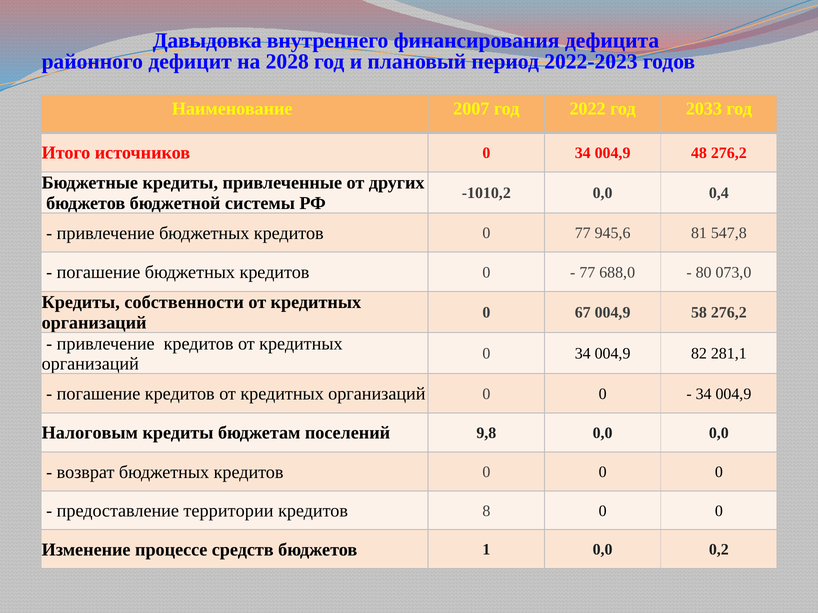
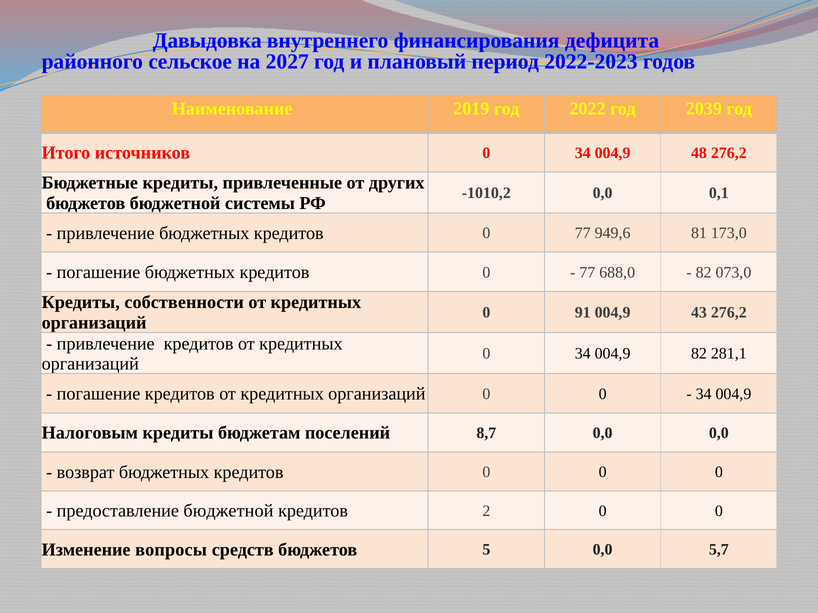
дефицит: дефицит -> сельское (190, 62)
2028: 2028 -> 2027 (287, 62)
2007: 2007 -> 2019 (471, 109)
2033: 2033 -> 2039 (704, 109)
0,4: 0,4 -> 0,1 (719, 193)
945,6: 945,6 -> 949,6 (613, 233)
547,8: 547,8 -> 173,0 (729, 233)
80: 80 -> 82 (704, 272)
67: 67 -> 91 (583, 313)
58: 58 -> 43 (699, 313)
9,8: 9,8 -> 8,7 (486, 433)
предоставление территории: территории -> бюджетной (228, 511)
8: 8 -> 2 (486, 511)
процессе: процессе -> вопросы (171, 550)
1: 1 -> 5 (486, 550)
0,2: 0,2 -> 5,7 (719, 550)
